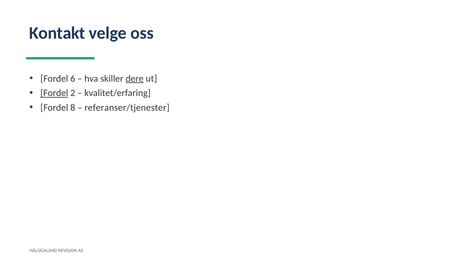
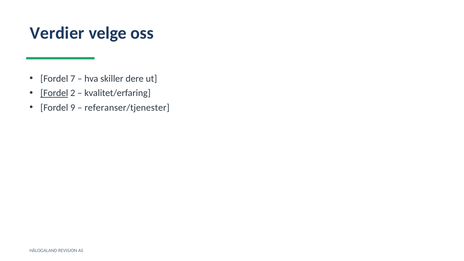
Kontakt: Kontakt -> Verdier (57, 33)
6: 6 -> 7 (73, 79)
dere underline: present -> none (135, 79)
8: 8 -> 9 (73, 108)
